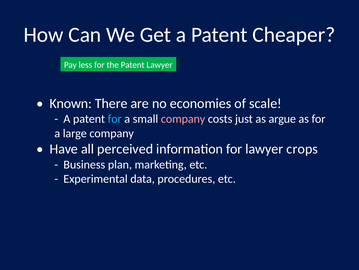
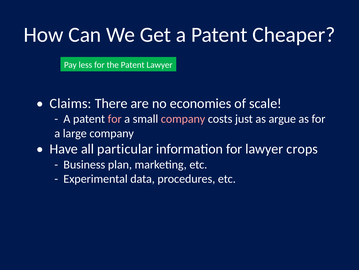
Known: Known -> Claims (71, 103)
for colour: light blue -> pink (115, 119)
perceived: perceived -> particular (125, 149)
